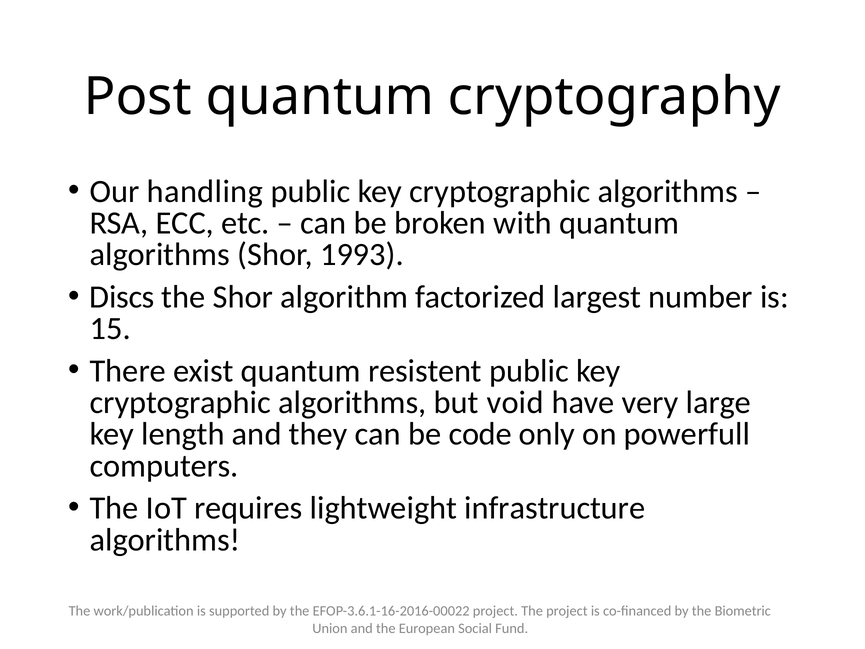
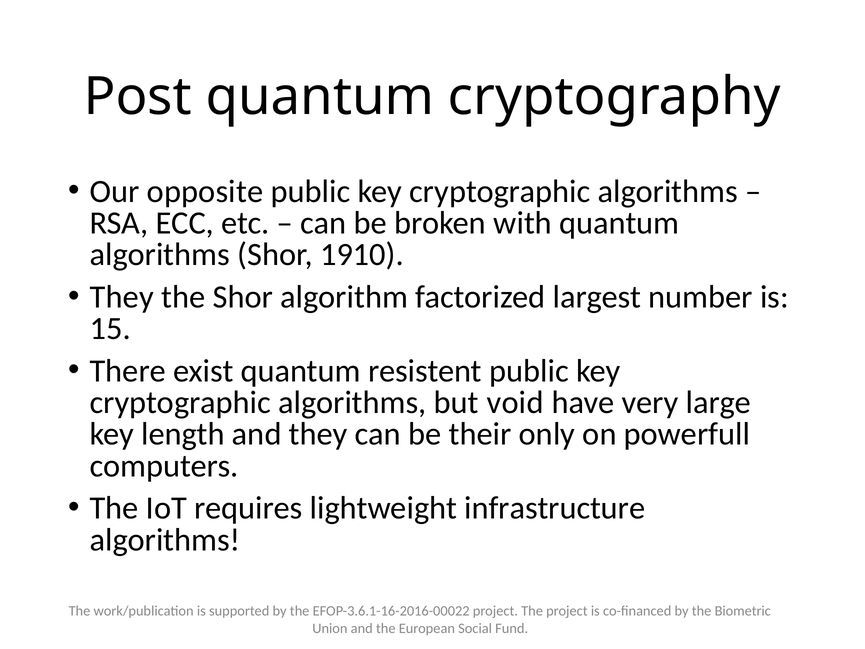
handling: handling -> opposite (205, 192)
1993: 1993 -> 1910 (362, 255)
Discs: Discs -> They (122, 297)
code: code -> their (480, 434)
